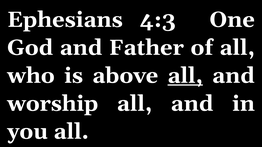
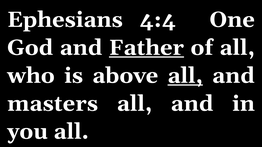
4:3: 4:3 -> 4:4 (158, 20)
Father underline: none -> present (146, 48)
worship: worship -> masters (53, 104)
